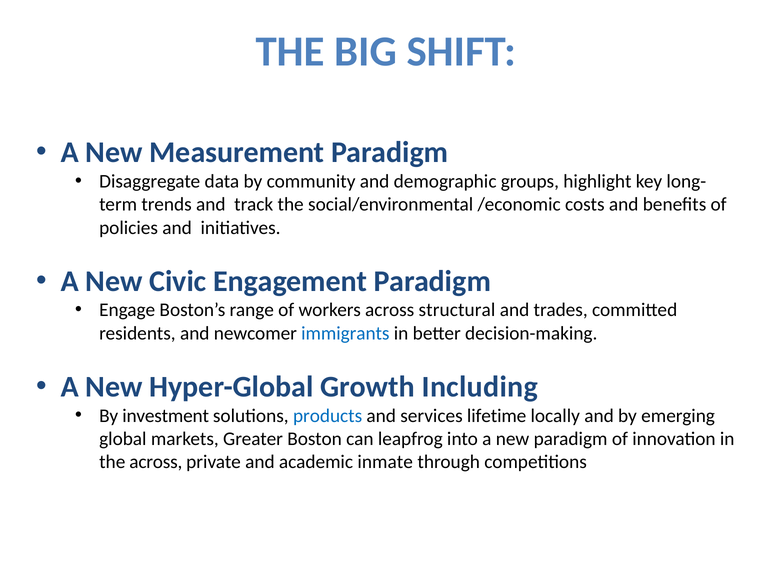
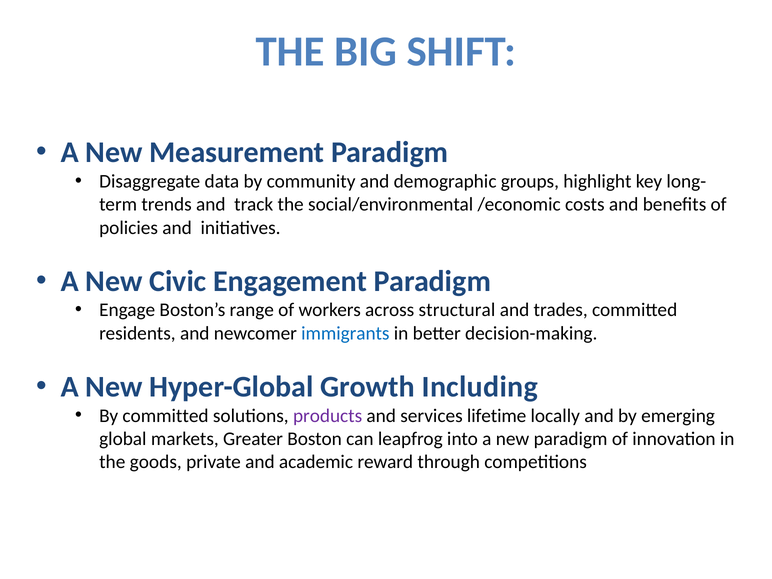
By investment: investment -> committed (166, 416)
products colour: blue -> purple (328, 416)
the across: across -> goods (156, 462)
inmate: inmate -> reward (385, 462)
